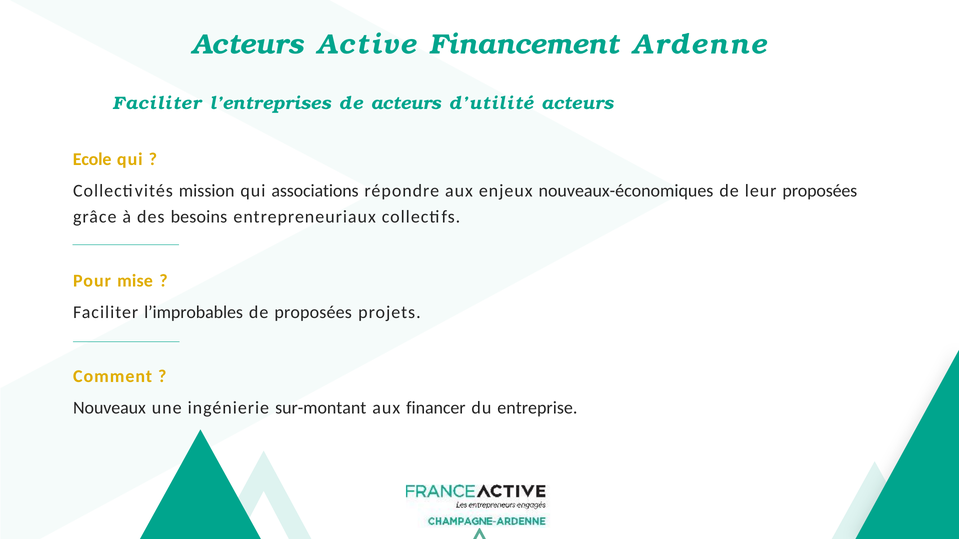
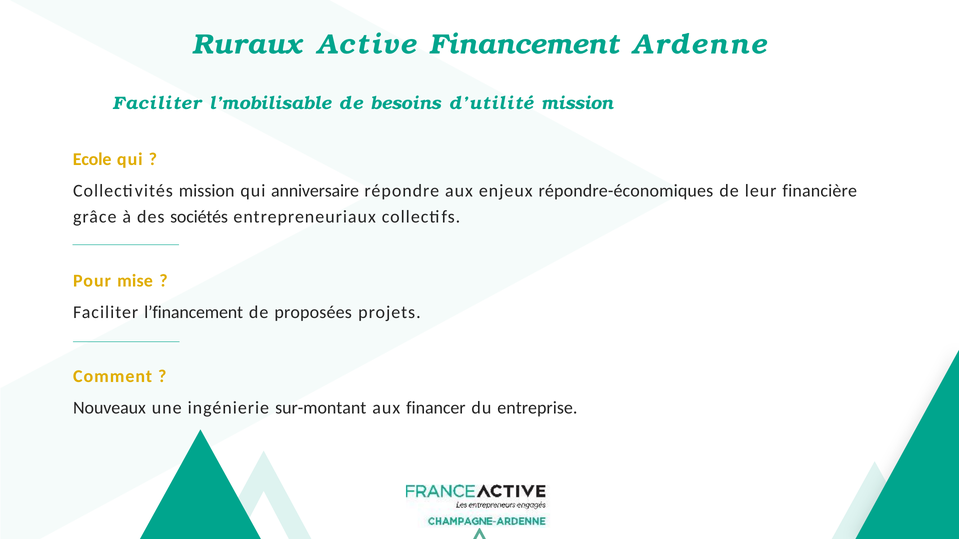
Acteurs: Acteurs -> Ruraux (247, 45)
l’entreprises: l’entreprises -> l’mobilisable (270, 103)
de acteurs: acteurs -> besoins (406, 103)
d’utilité acteurs: acteurs -> mission (577, 103)
associations: associations -> anniversaire (315, 191)
nouveaux-économiques: nouveaux-économiques -> répondre-économiques (626, 191)
leur proposées: proposées -> financière (820, 191)
besoins: besoins -> sociétés (199, 217)
l’improbables: l’improbables -> l’financement (194, 313)
